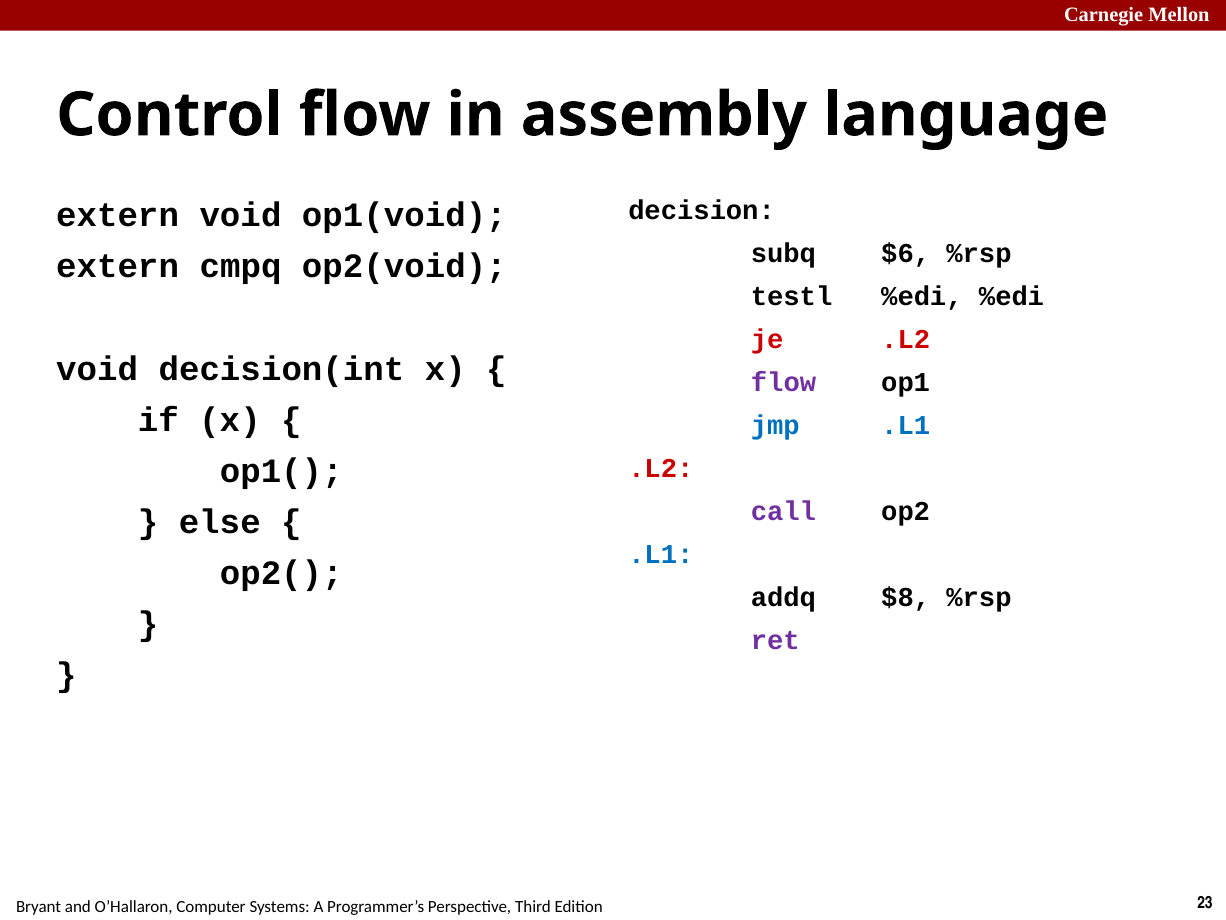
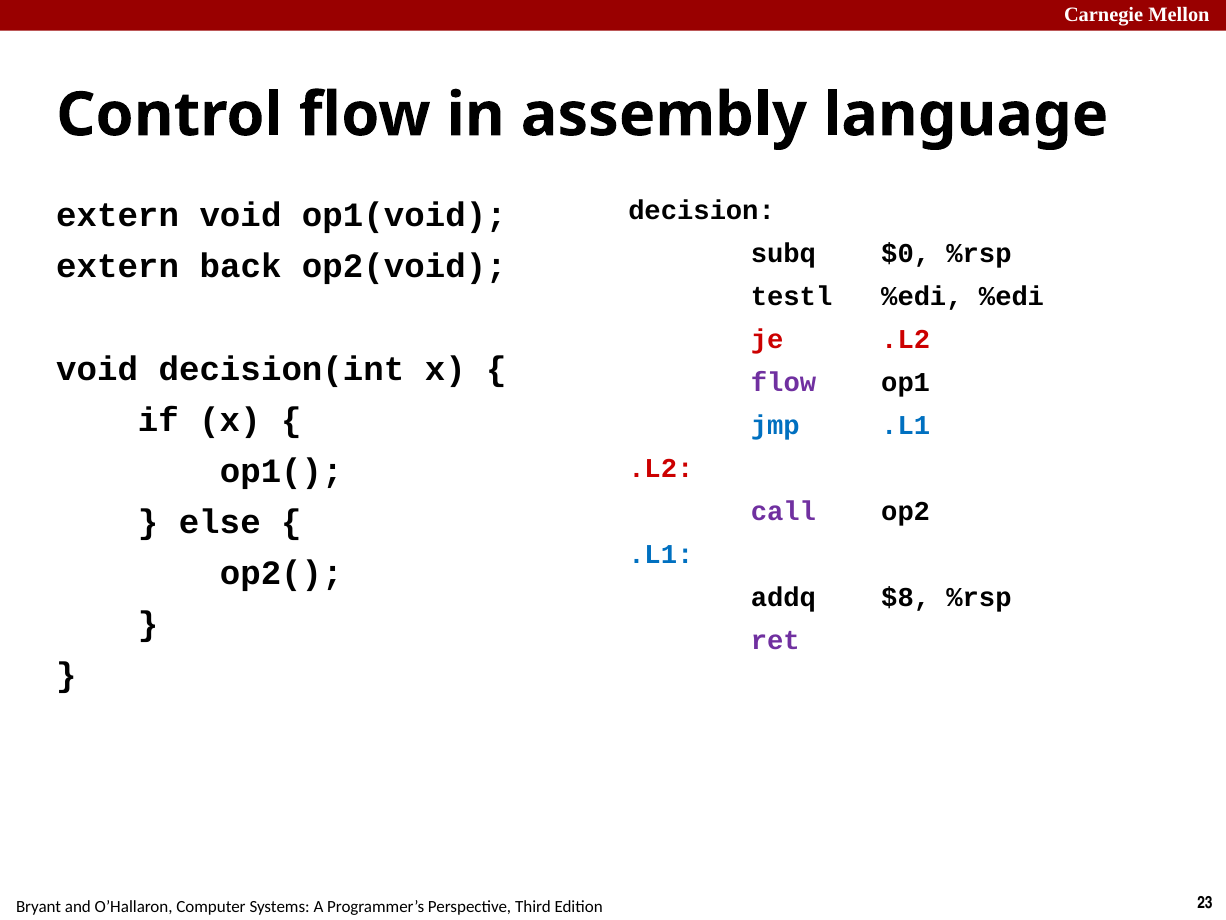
$6: $6 -> $0 (906, 254)
cmpq: cmpq -> back (240, 266)
